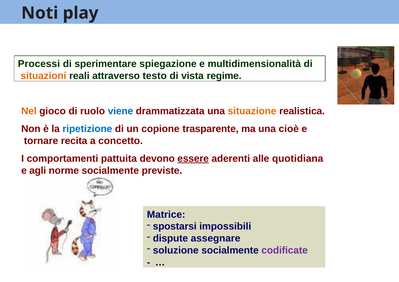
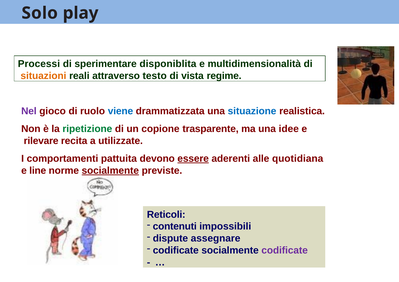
Noti: Noti -> Solo (40, 13)
spiegazione: spiegazione -> disponiblita (168, 64)
Nel colour: orange -> purple (29, 111)
situazione colour: orange -> blue (252, 111)
ripetizione colour: blue -> green (87, 129)
cioè: cioè -> idee (289, 129)
tornare: tornare -> rilevare (41, 141)
concetto: concetto -> utilizzate (121, 141)
agli: agli -> line (38, 171)
socialmente underline: none -> present (110, 171)
Matrice: Matrice -> Reticoli (166, 215)
spostarsi: spostarsi -> contenuti (175, 227)
soluzione: soluzione -> codificate (176, 250)
